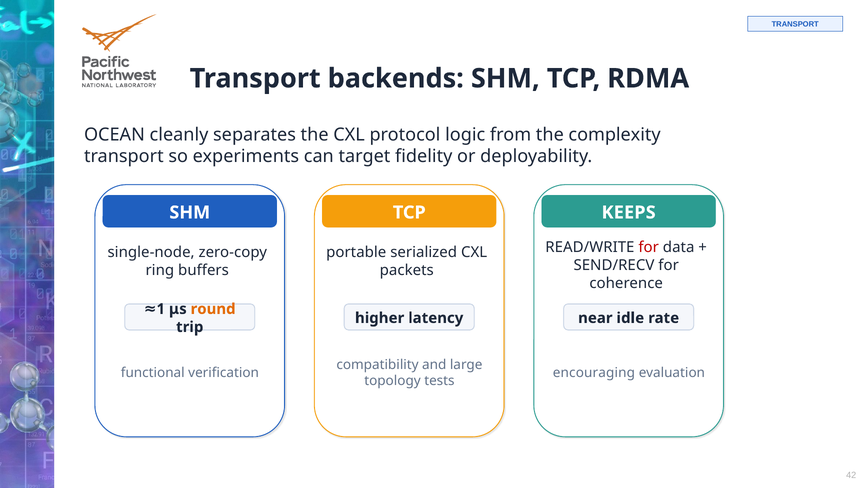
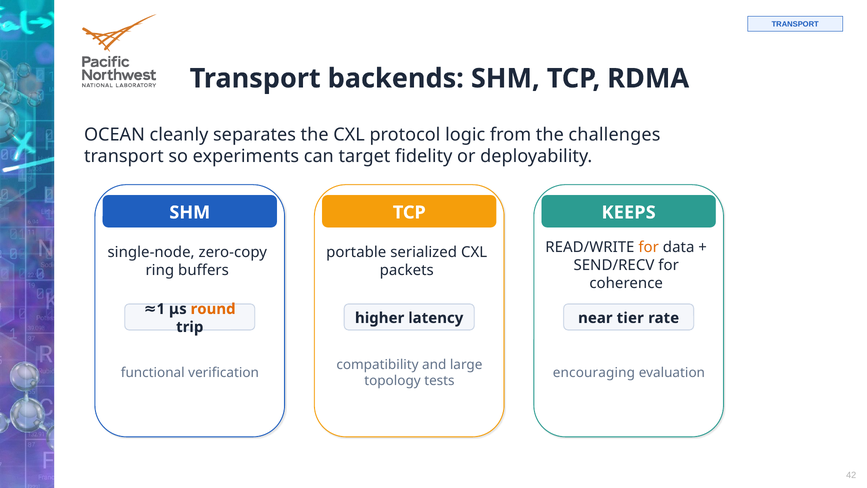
complexity: complexity -> challenges (614, 135)
for colour: red -> orange (649, 247)
idle: idle -> tier (630, 318)
